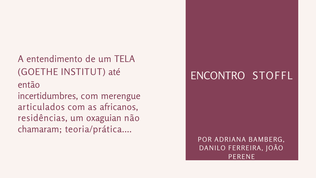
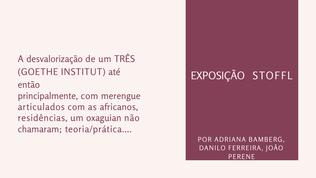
entendimento: entendimento -> desvalorização (55, 59)
TELA: TELA -> TRÊS (125, 59)
ENCONTRO: ENCONTRO -> EXPOSIÇÃO (218, 76)
incertidumbres: incertidumbres -> principalmente (48, 96)
